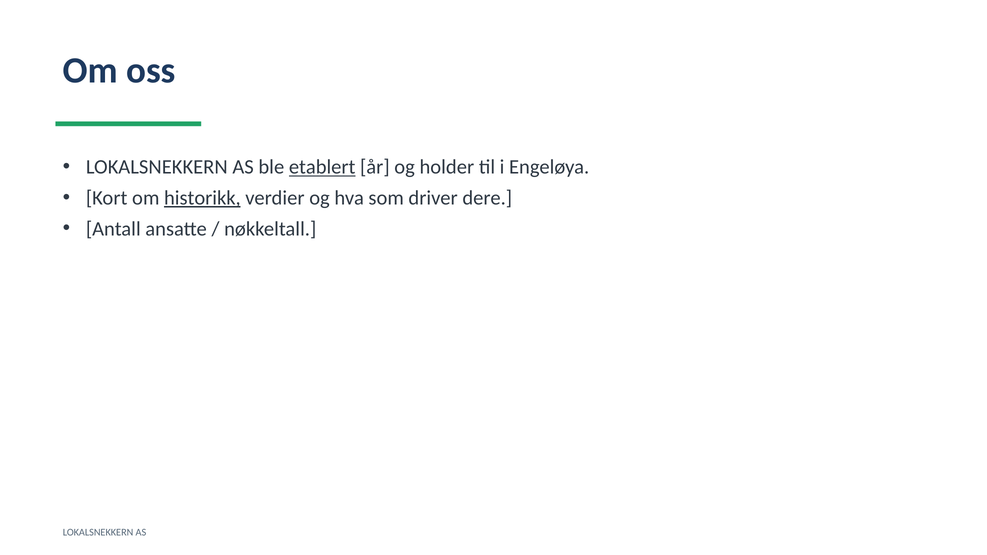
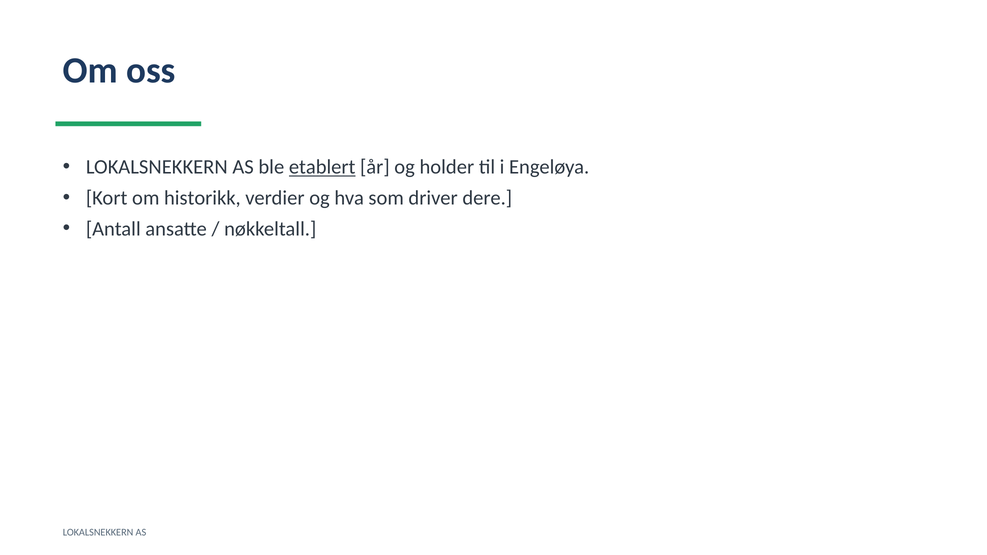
historikk underline: present -> none (202, 198)
